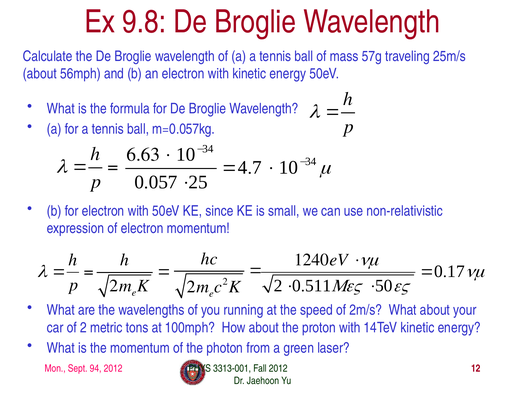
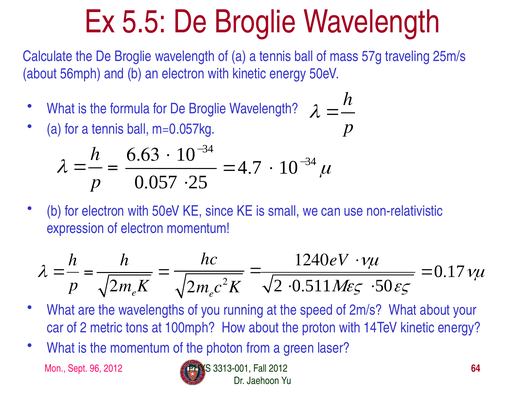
9.8: 9.8 -> 5.5 (144, 22)
94: 94 -> 96 (96, 368)
12: 12 -> 64 (476, 368)
